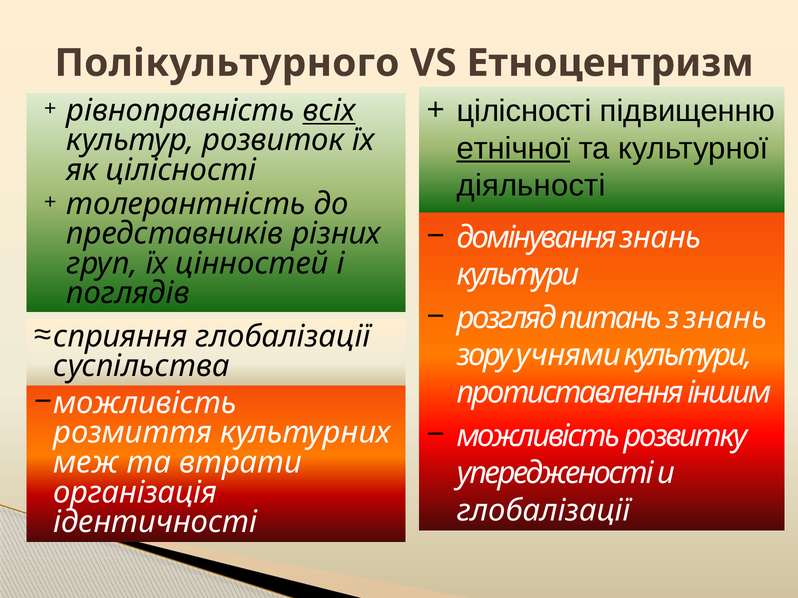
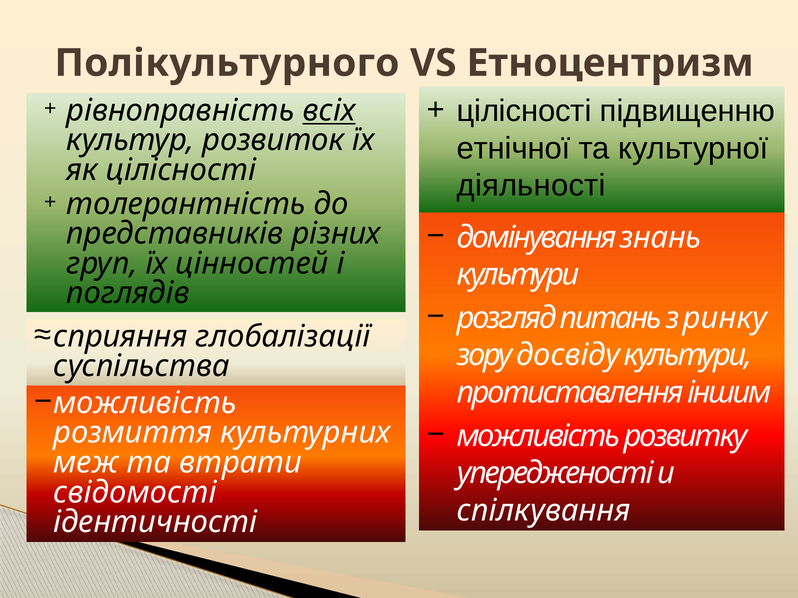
етнічної underline: present -> none (513, 148)
з знань: знань -> ринку (725, 318)
учнями: учнями -> досвіду (568, 355)
організація: організація -> свідомості (135, 493)
глобалізації: глобалізації -> спілкування (544, 511)
